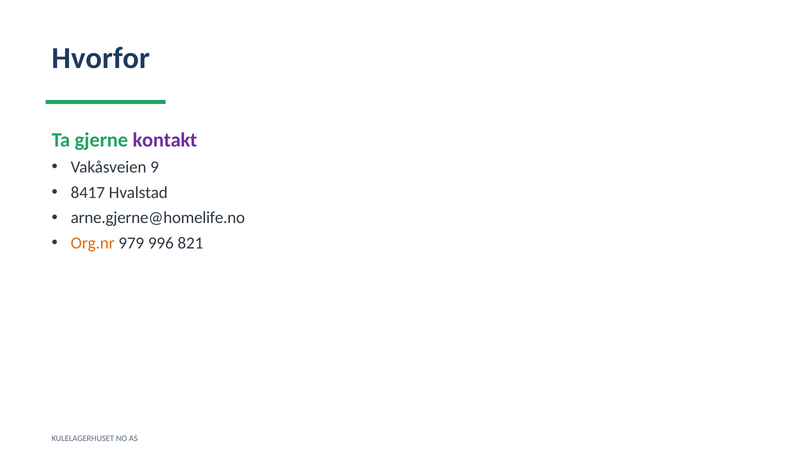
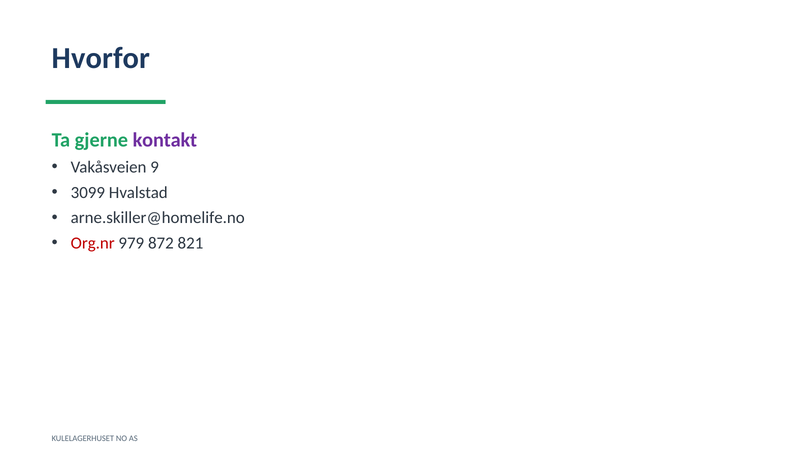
8417: 8417 -> 3099 (88, 192)
arne.gjerne@homelife.no: arne.gjerne@homelife.no -> arne.skiller@homelife.no (158, 218)
Org.nr colour: orange -> red (93, 243)
996: 996 -> 872 (161, 243)
